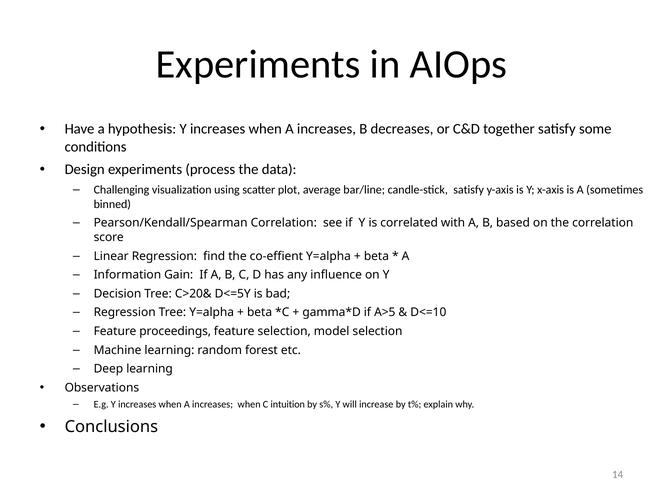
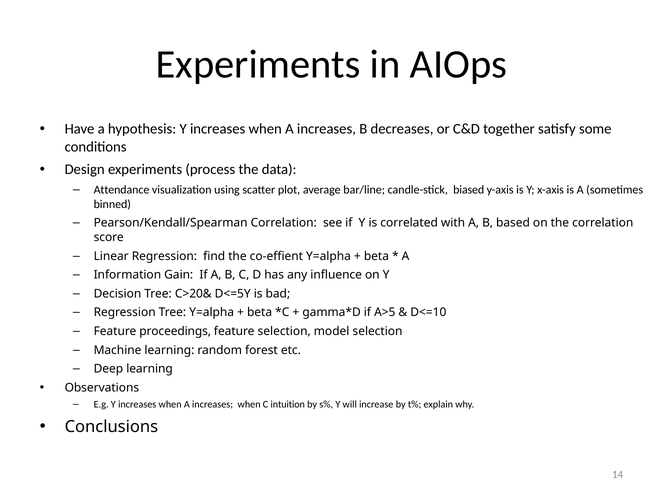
Challenging: Challenging -> Attendance (121, 190)
candle-stick satisfy: satisfy -> biased (469, 190)
